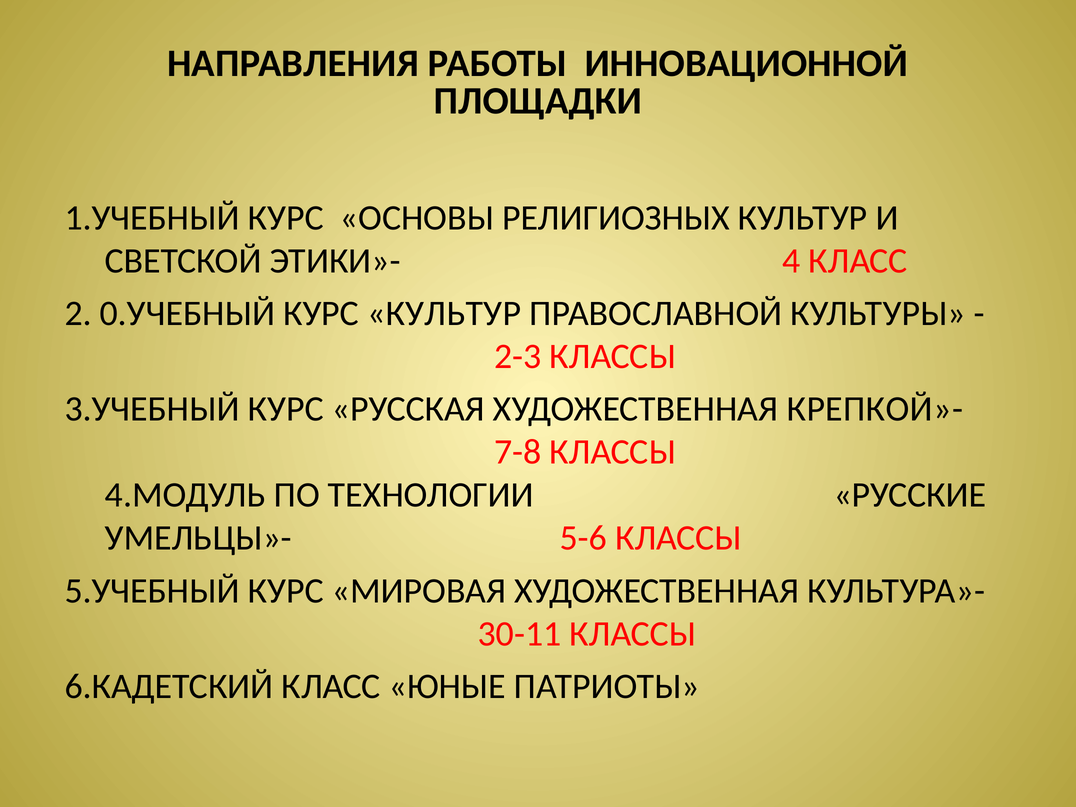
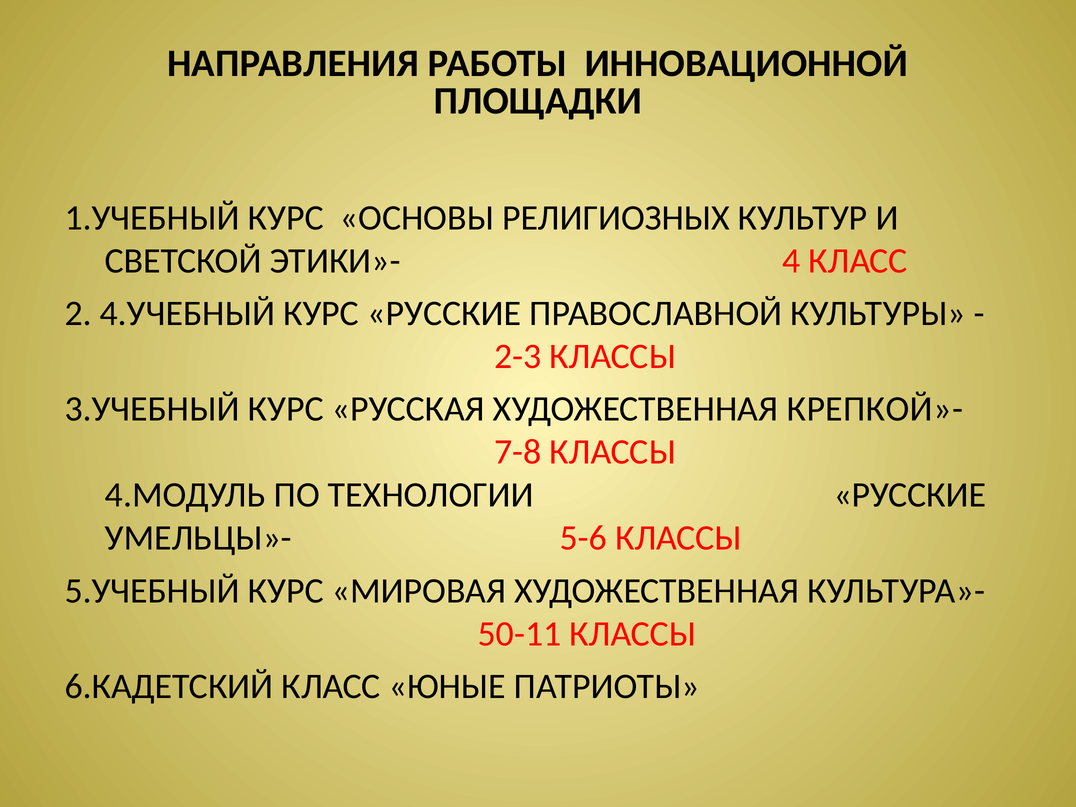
0.УЧЕБНЫЙ: 0.УЧЕБНЫЙ -> 4.УЧЕБНЫЙ (187, 313)
КУРС КУЛЬТУР: КУЛЬТУР -> РУССКИЕ (444, 313)
30-11: 30-11 -> 50-11 (520, 634)
